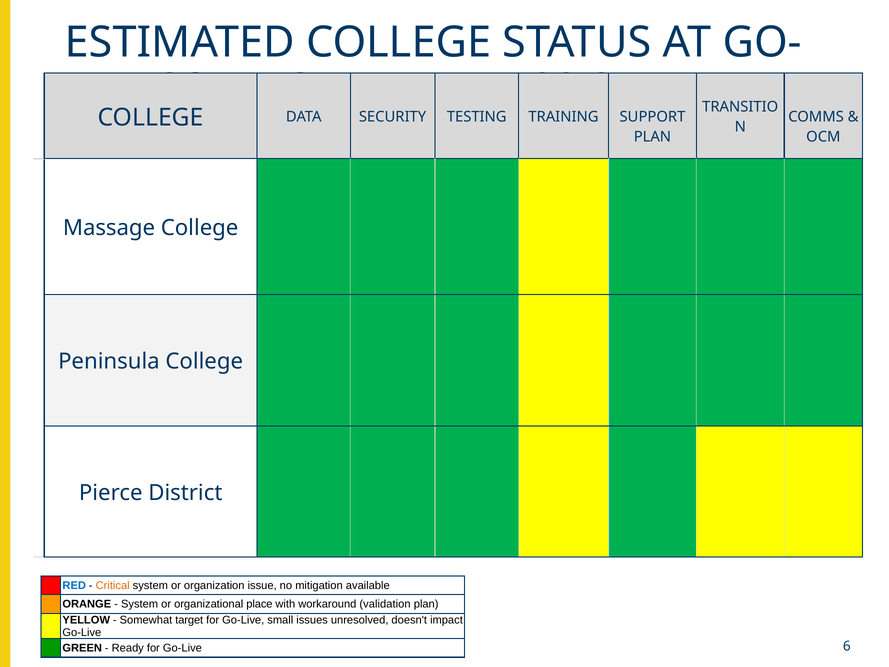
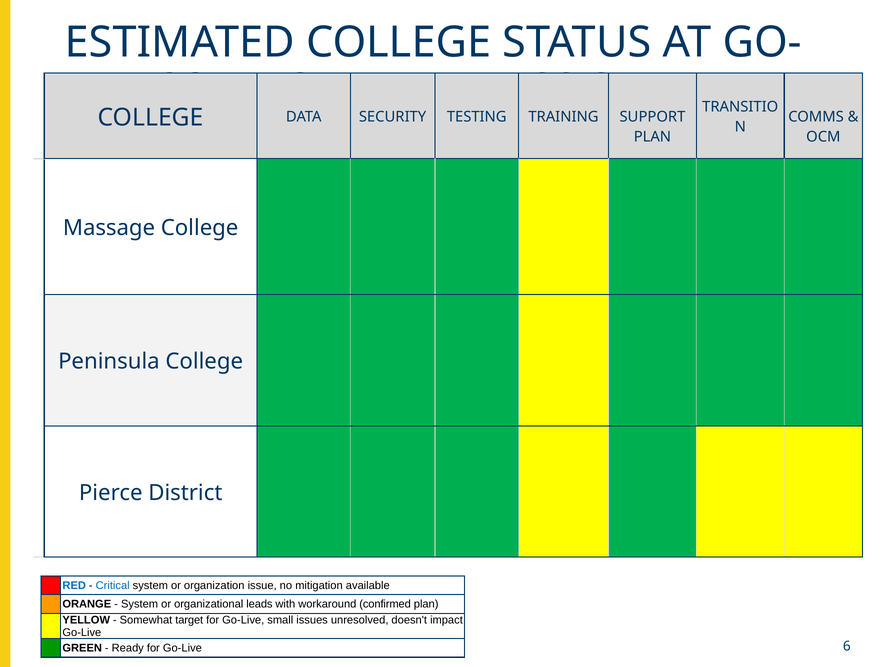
Critical colour: orange -> blue (113, 585)
place: place -> leads (259, 604)
validation: validation -> confirmed (385, 604)
